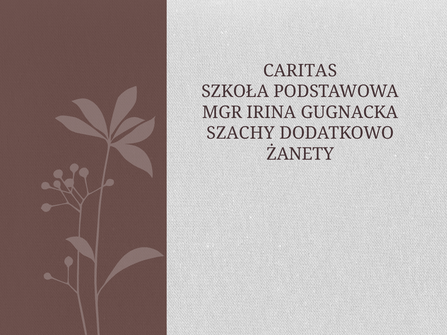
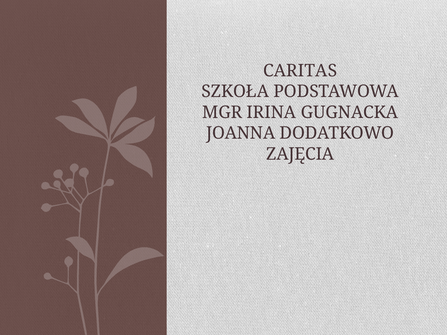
SZACHY: SZACHY -> JOANNA (241, 133)
ŻANETY: ŻANETY -> ZAJĘCIA (300, 154)
